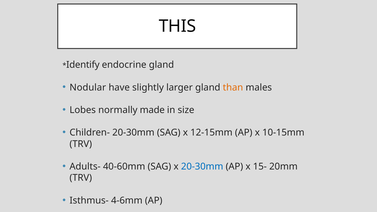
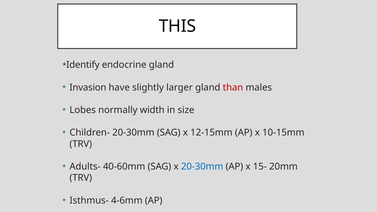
Nodular: Nodular -> Invasion (88, 87)
than colour: orange -> red (233, 87)
made: made -> width (152, 110)
